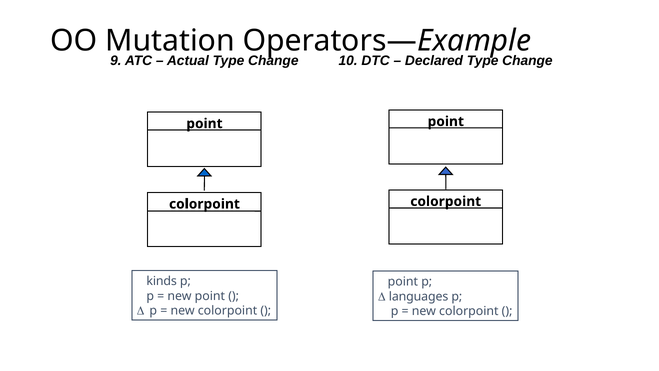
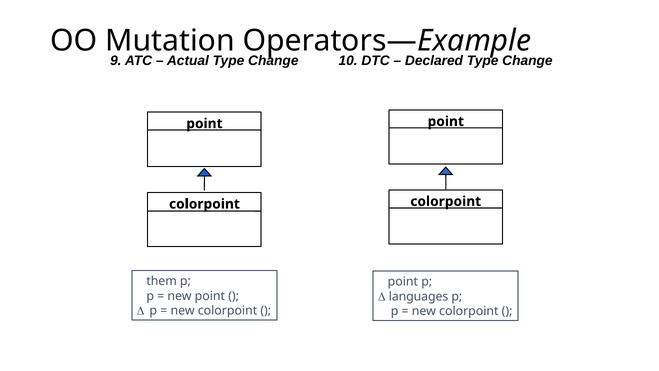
kinds: kinds -> them (162, 281)
